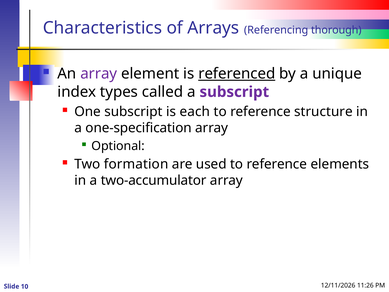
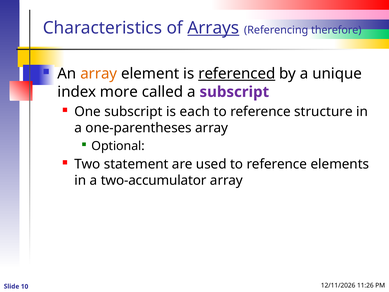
Arrays underline: none -> present (213, 28)
thorough: thorough -> therefore (336, 30)
array colour: purple -> orange (99, 74)
types: types -> more (119, 92)
one-specification: one-specification -> one-parentheses (139, 128)
formation: formation -> statement (136, 164)
